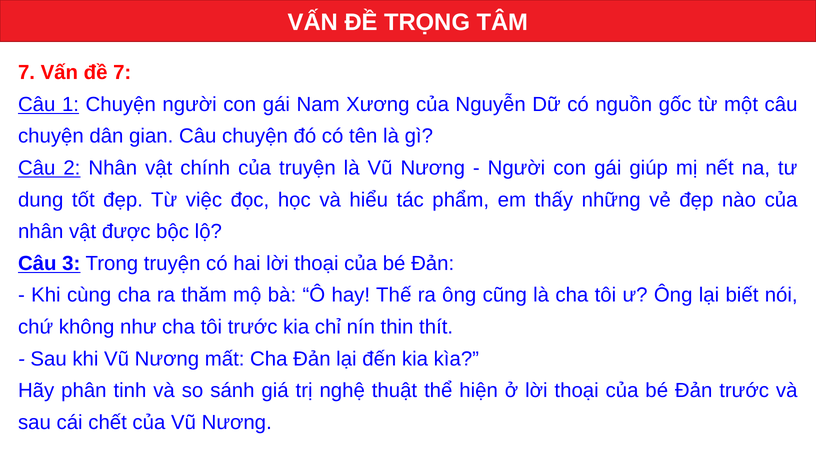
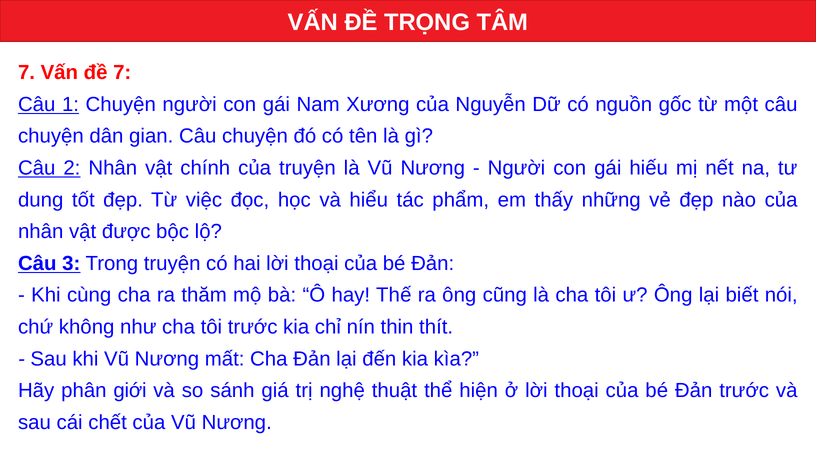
giúp: giúp -> hiếu (649, 168)
tinh: tinh -> giới (130, 391)
